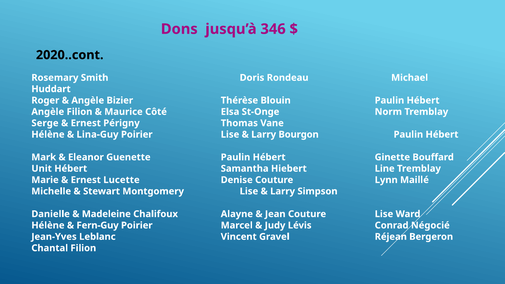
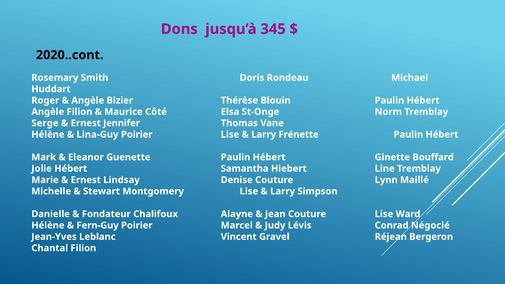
346: 346 -> 345 (273, 29)
Périgny: Périgny -> Jennifer (122, 123)
Bourgon: Bourgon -> Frénette (299, 134)
Unit: Unit -> Jolie (42, 169)
Lucette: Lucette -> Lindsay (121, 180)
Madeleine: Madeleine -> Fondateur (106, 214)
